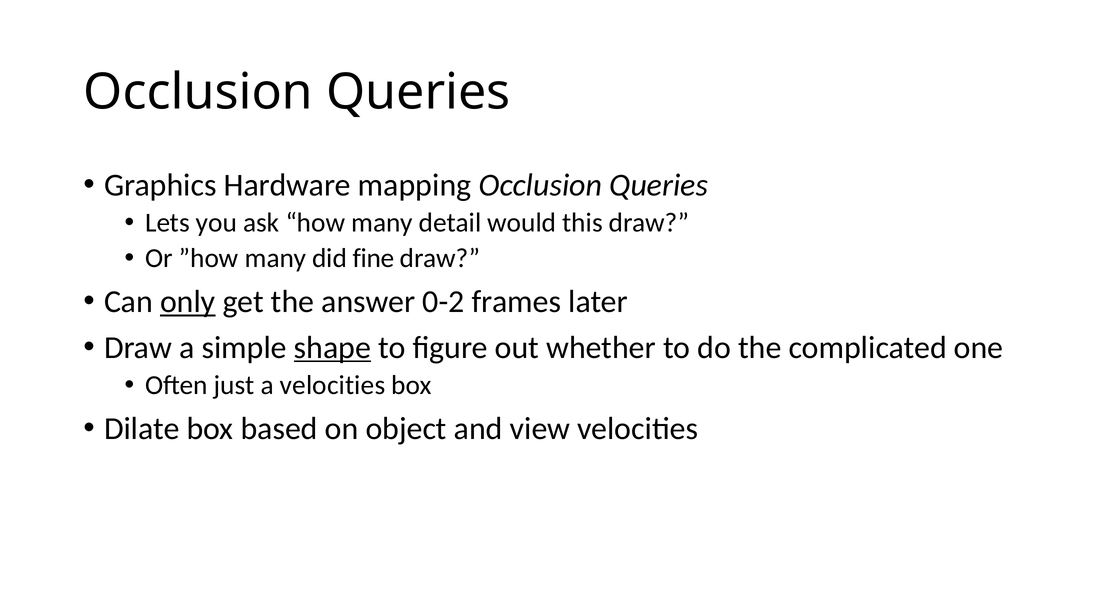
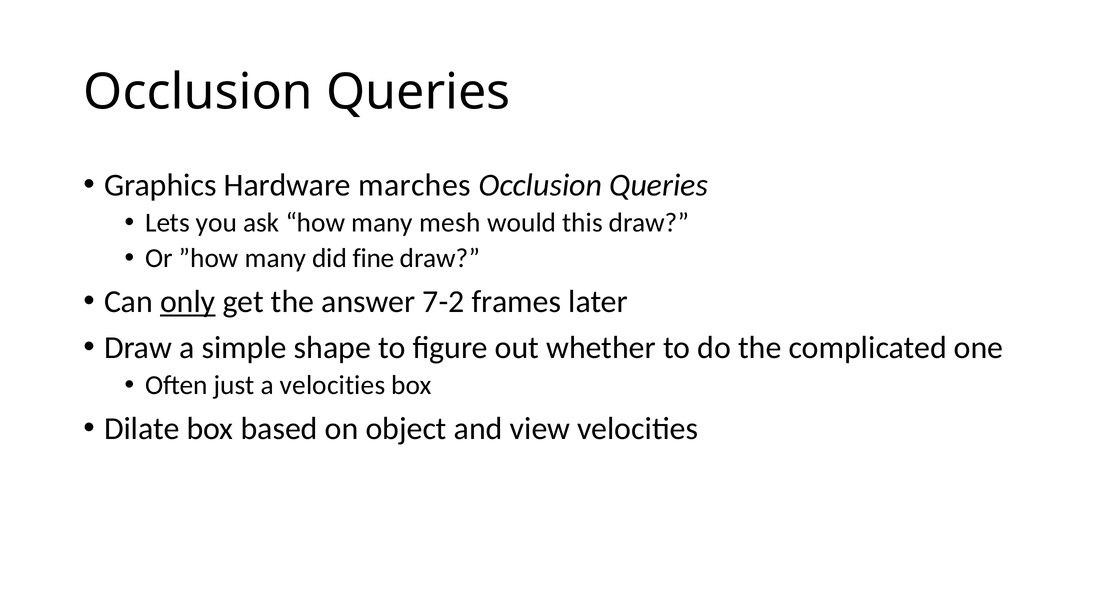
mapping: mapping -> marches (414, 185)
detail: detail -> mesh (450, 223)
0-2: 0-2 -> 7-2 (443, 302)
shape underline: present -> none (332, 347)
